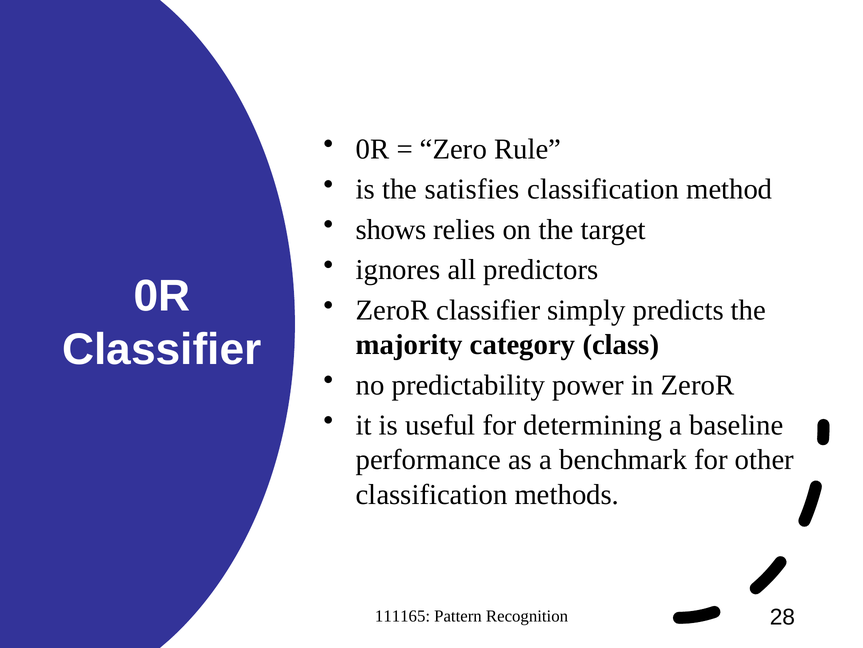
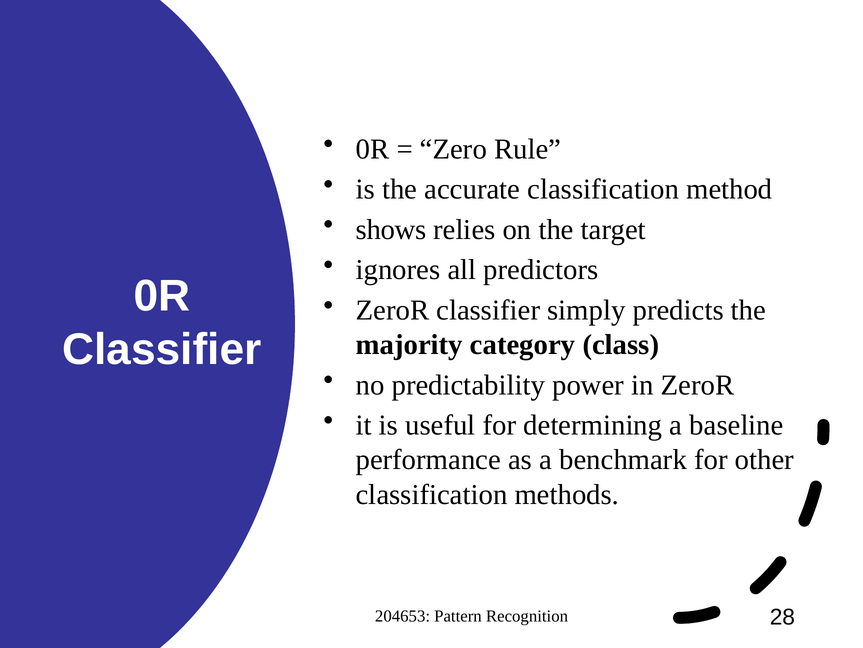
satisfies: satisfies -> accurate (472, 189)
111165: 111165 -> 204653 (403, 616)
